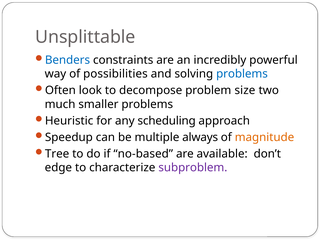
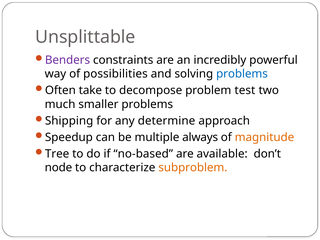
Benders colour: blue -> purple (68, 60)
look: look -> take (90, 90)
size: size -> test (245, 90)
Heuristic: Heuristic -> Shipping (69, 121)
scheduling: scheduling -> determine (166, 121)
edge: edge -> node (58, 168)
subproblem colour: purple -> orange (193, 168)
